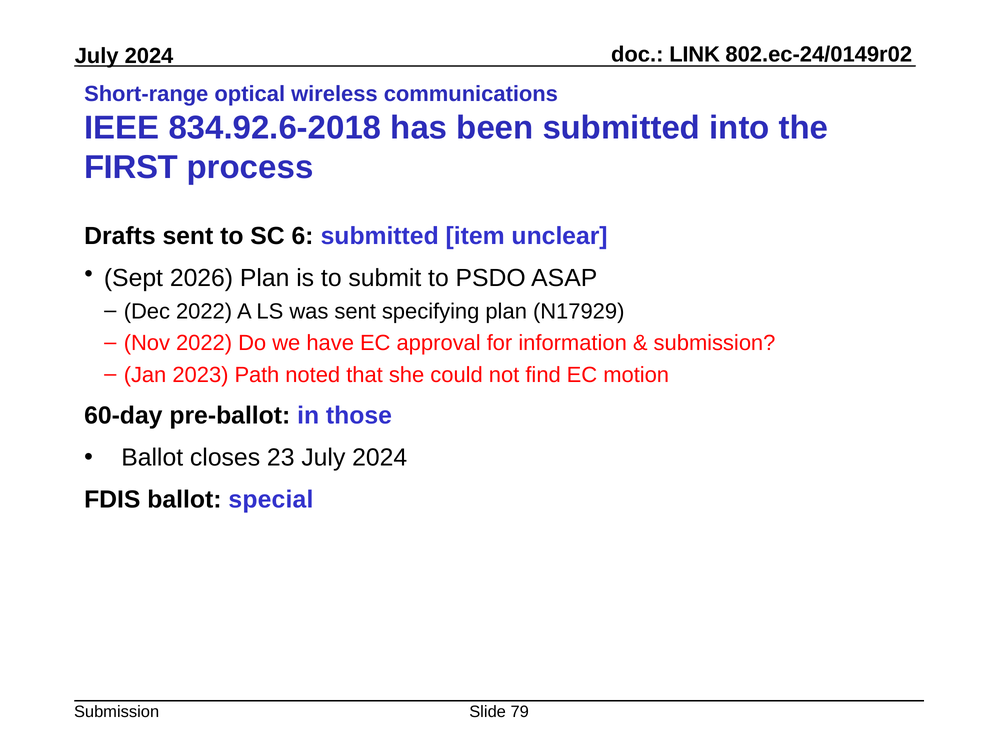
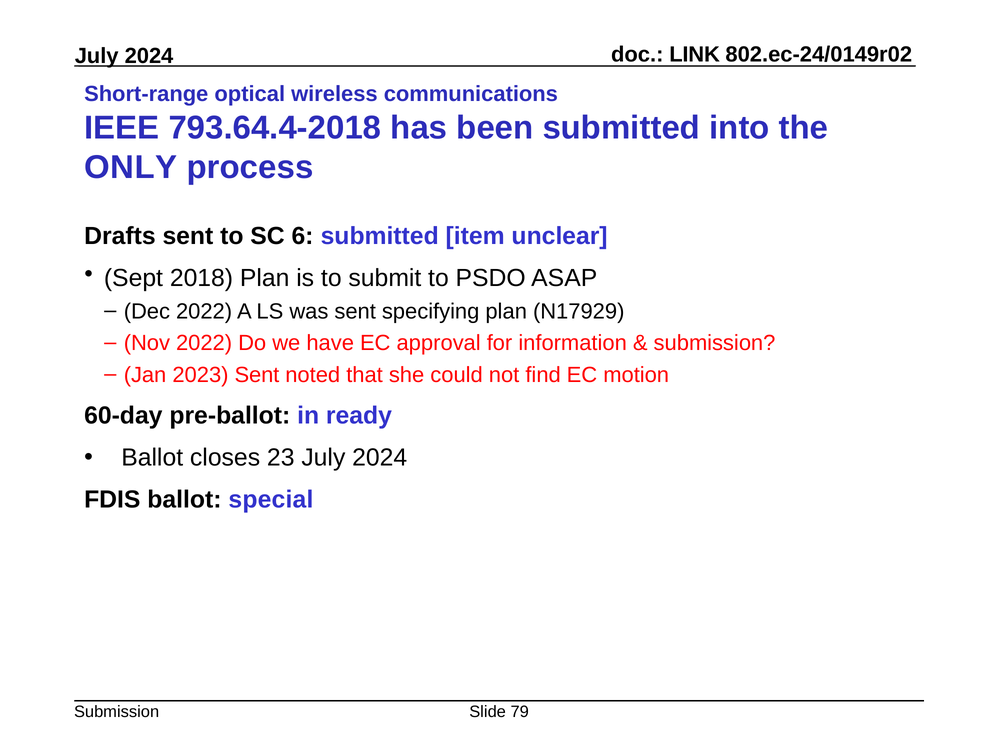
834.92.6-2018: 834.92.6-2018 -> 793.64.4-2018 (275, 128)
FIRST: FIRST -> ONLY (131, 167)
2026: 2026 -> 2018 (201, 278)
2023 Path: Path -> Sent (257, 375)
those: those -> ready (359, 416)
